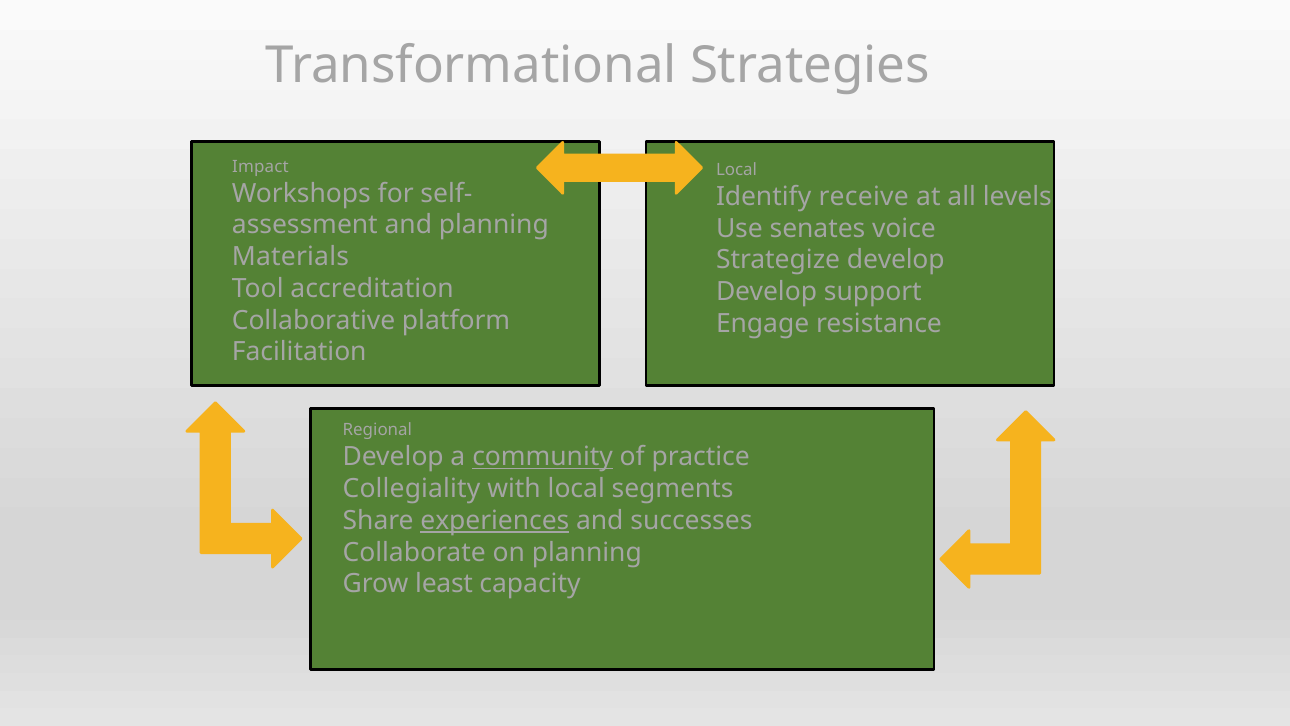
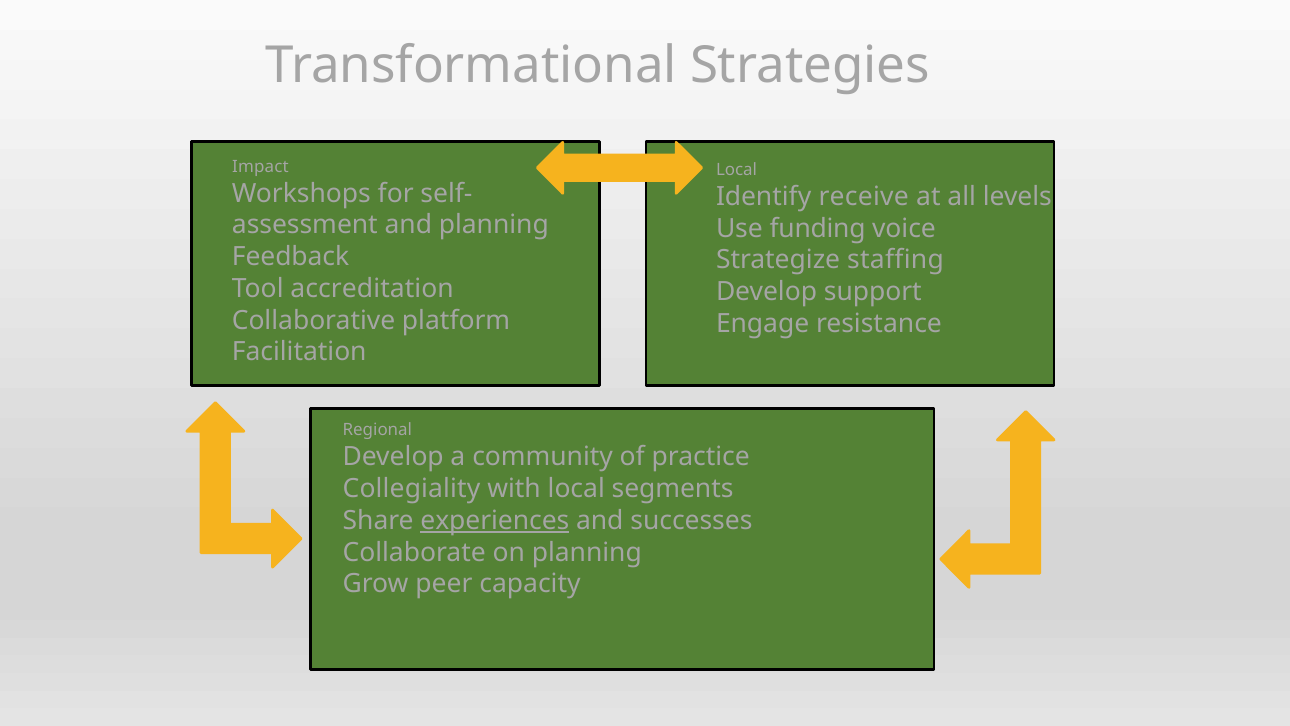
senates: senates -> funding (818, 228)
Materials: Materials -> Feedback (291, 257)
Strategize develop: develop -> staffing (896, 260)
community underline: present -> none (543, 457)
least: least -> peer (444, 584)
